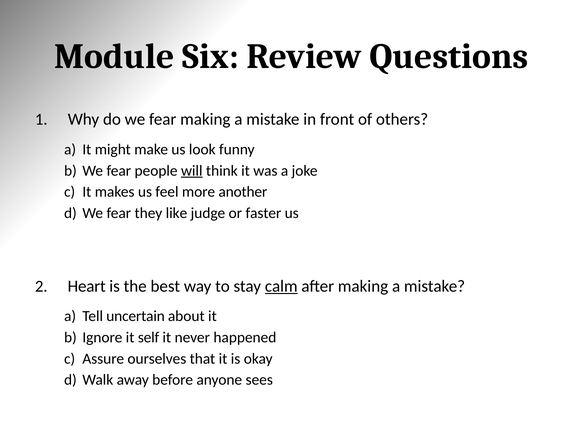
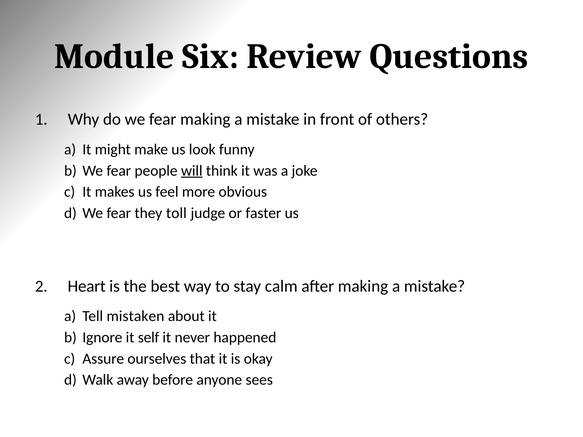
another: another -> obvious (243, 192)
like: like -> toll (176, 213)
calm underline: present -> none (281, 286)
uncertain: uncertain -> mistaken (135, 316)
